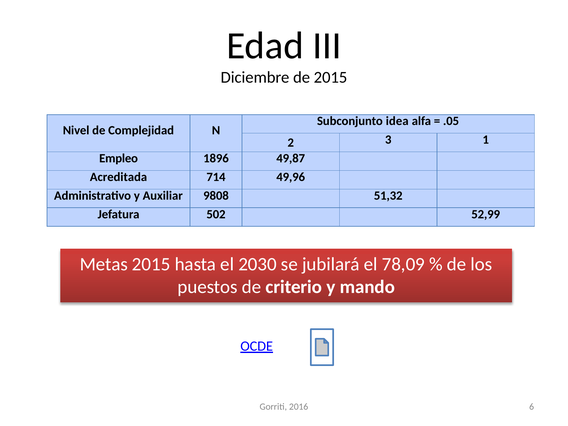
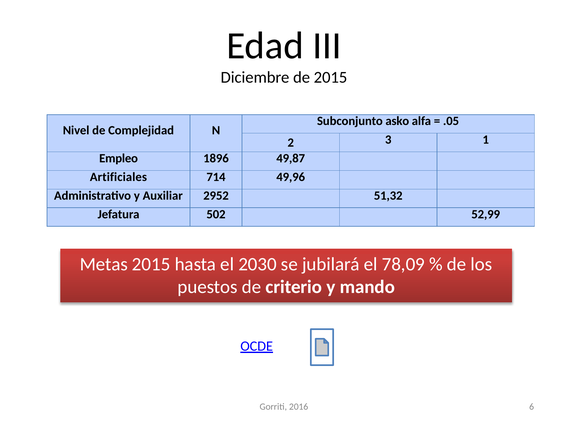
idea: idea -> asko (397, 121)
Acreditada: Acreditada -> Artificiales (118, 177)
9808: 9808 -> 2952 (216, 196)
